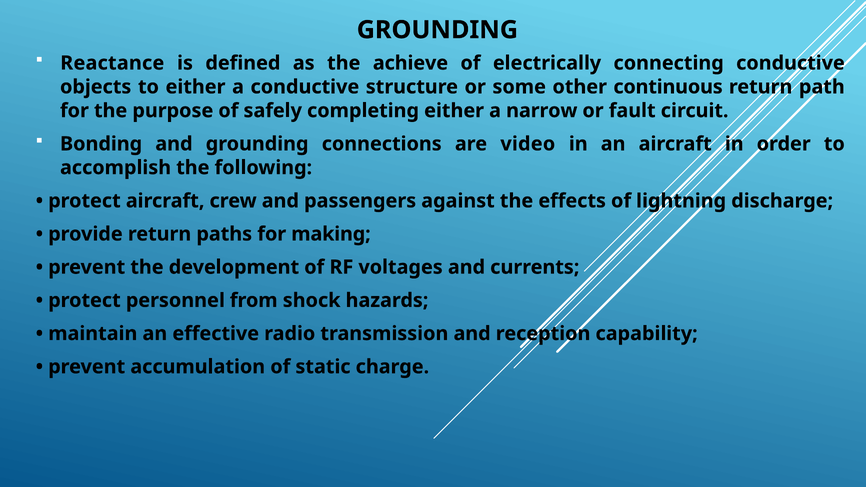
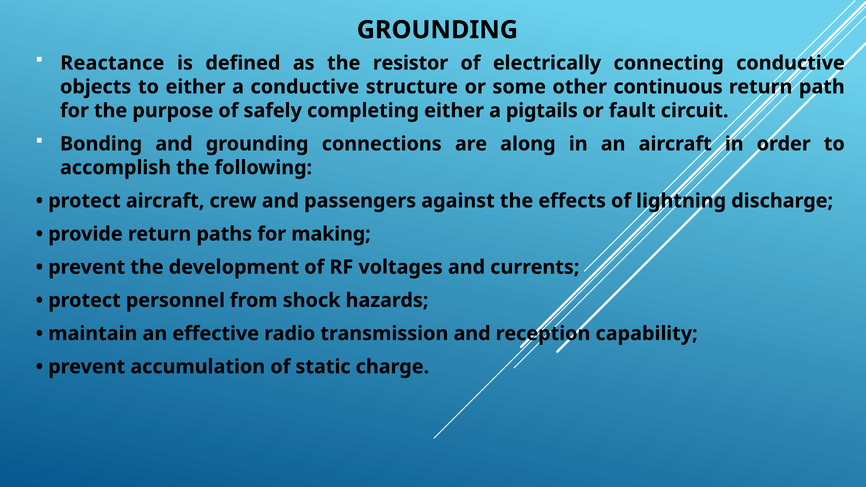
achieve: achieve -> resistor (410, 63)
narrow: narrow -> pigtails (542, 111)
video: video -> along (528, 144)
